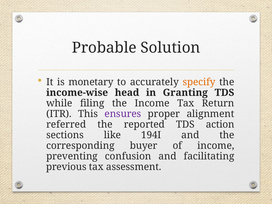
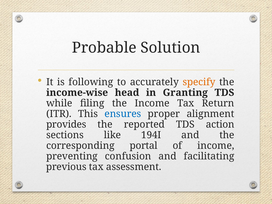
monetary: monetary -> following (91, 82)
ensures colour: purple -> blue (123, 114)
referred: referred -> provides (66, 124)
buyer: buyer -> portal (144, 146)
